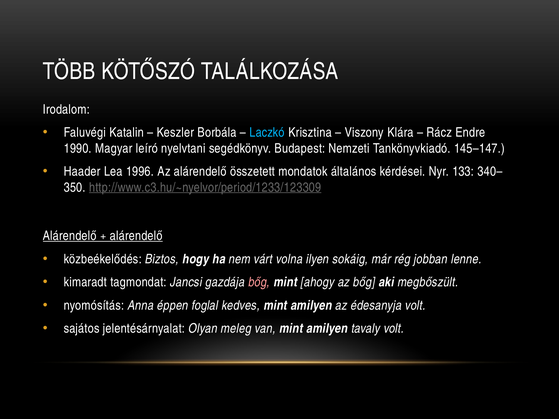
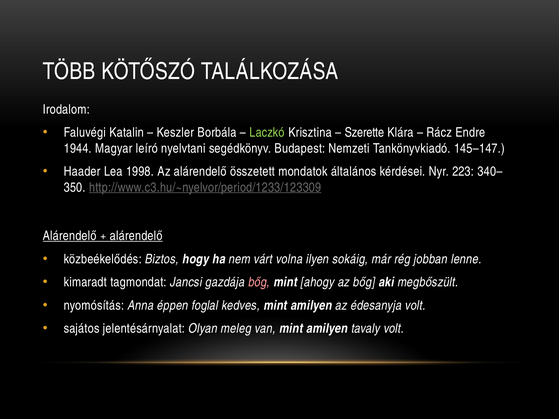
Laczkó colour: light blue -> light green (267, 133)
Viszony: Viszony -> Szerette (364, 133)
1990: 1990 -> 1944 (78, 148)
1996: 1996 -> 1998 (140, 172)
133: 133 -> 223 (463, 172)
